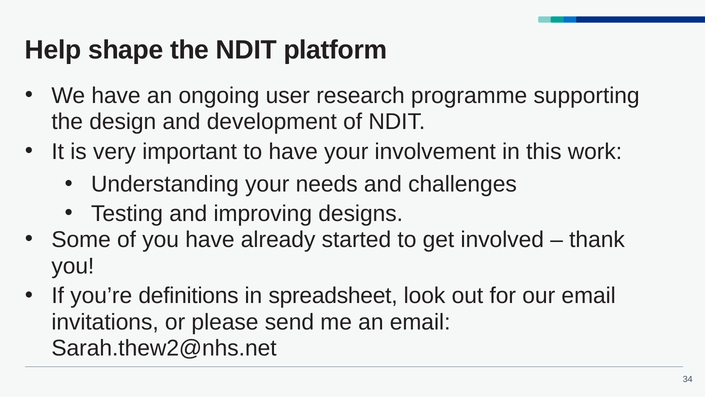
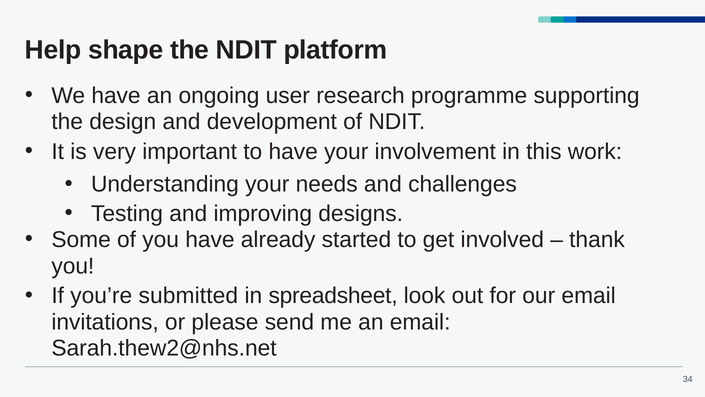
definitions: definitions -> submitted (188, 295)
